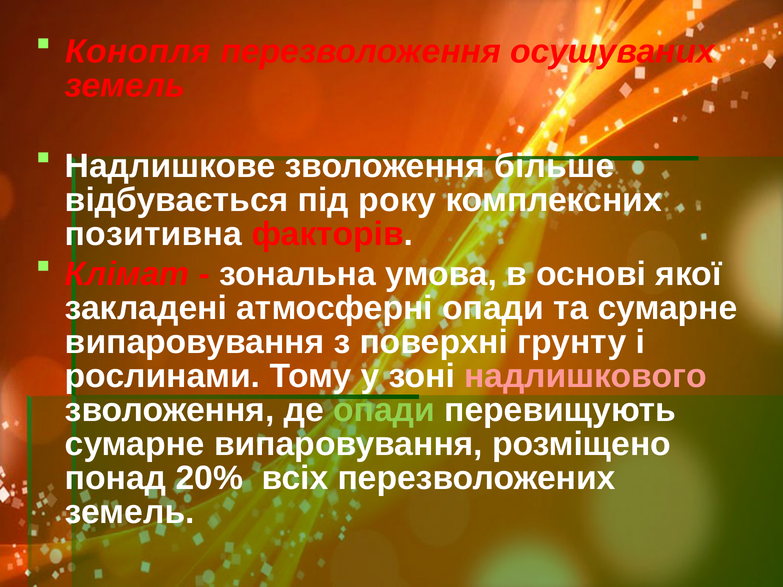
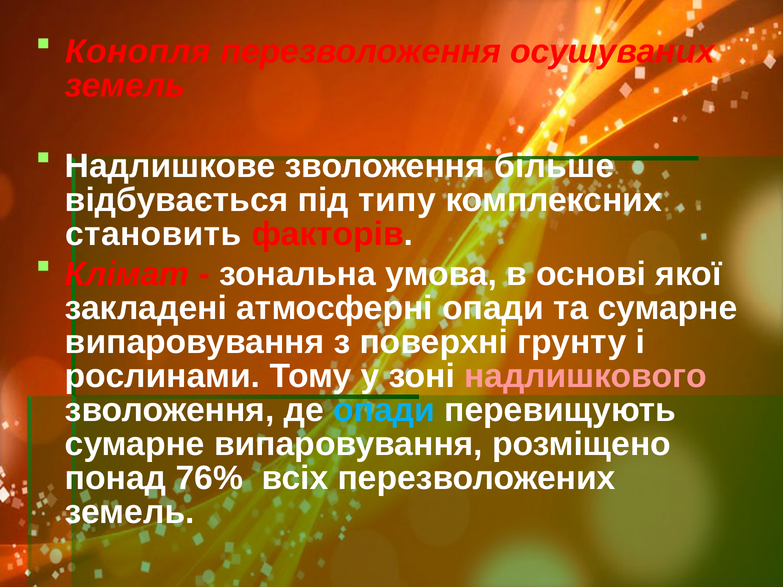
року: року -> типу (397, 200)
позитивна: позитивна -> становить (153, 234)
опади colour: light green -> light blue (384, 410)
20%: 20% -> 76% (209, 478)
